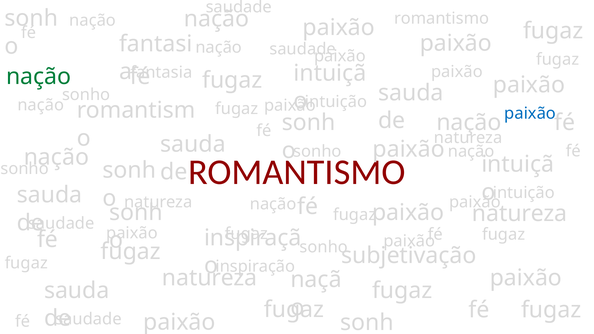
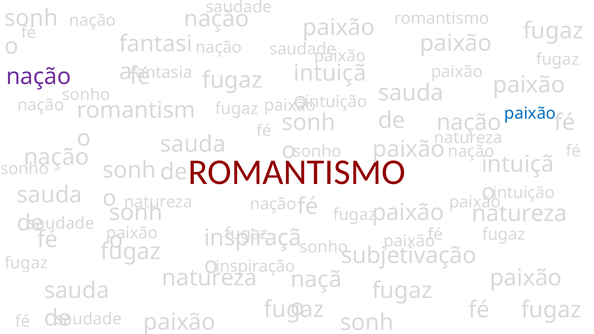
nação colour: green -> purple (39, 77)
